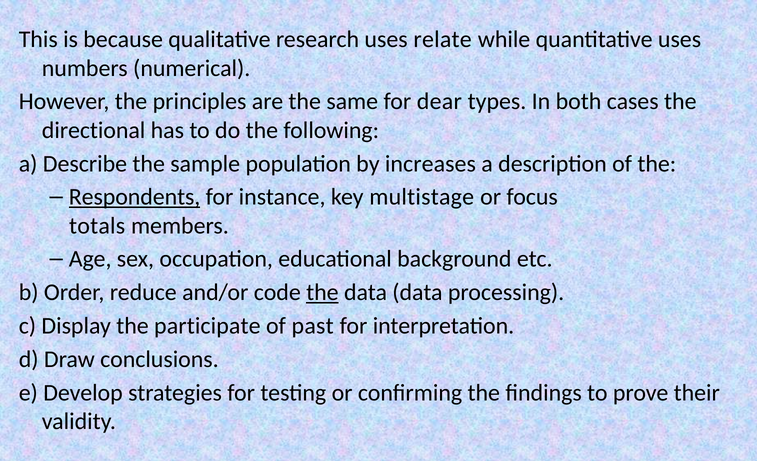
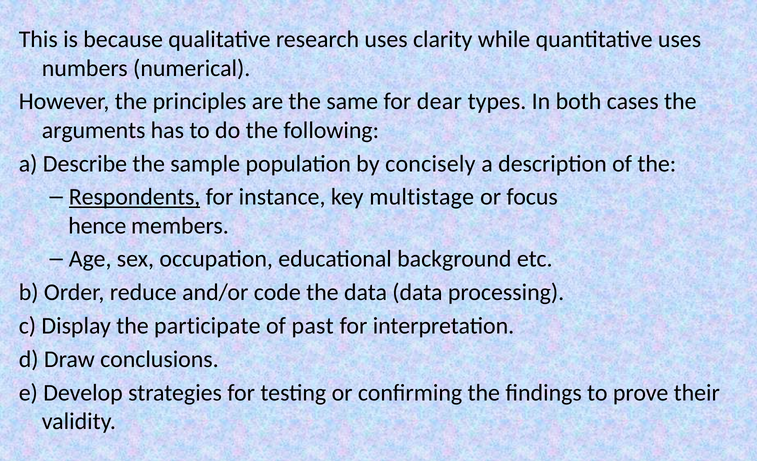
relate: relate -> clarity (443, 40)
directional: directional -> arguments (94, 130)
increases: increases -> concisely (430, 164)
totals: totals -> hence (97, 226)
the underline: present -> none (322, 293)
